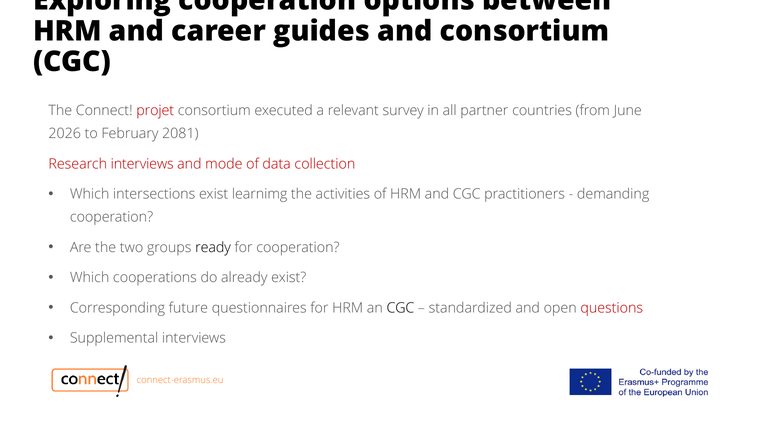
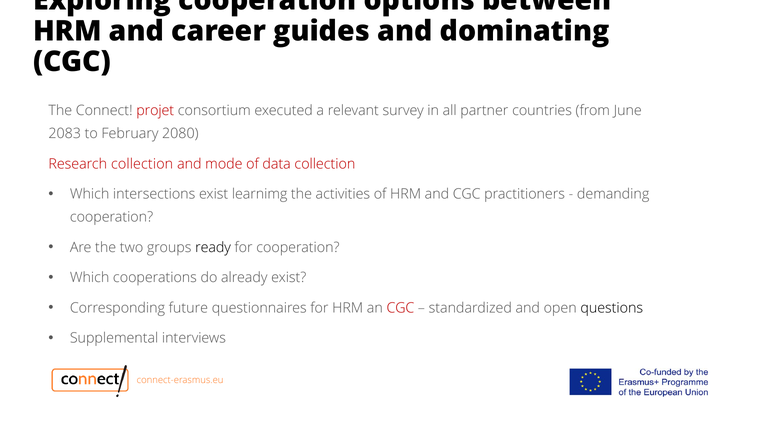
and consortium: consortium -> dominating (525, 31)
2026: 2026 -> 2083 (65, 134)
2081: 2081 -> 2080 (180, 134)
Research interviews: interviews -> collection (142, 164)
CGC colour: black -> red (400, 308)
questions colour: red -> black (612, 308)
